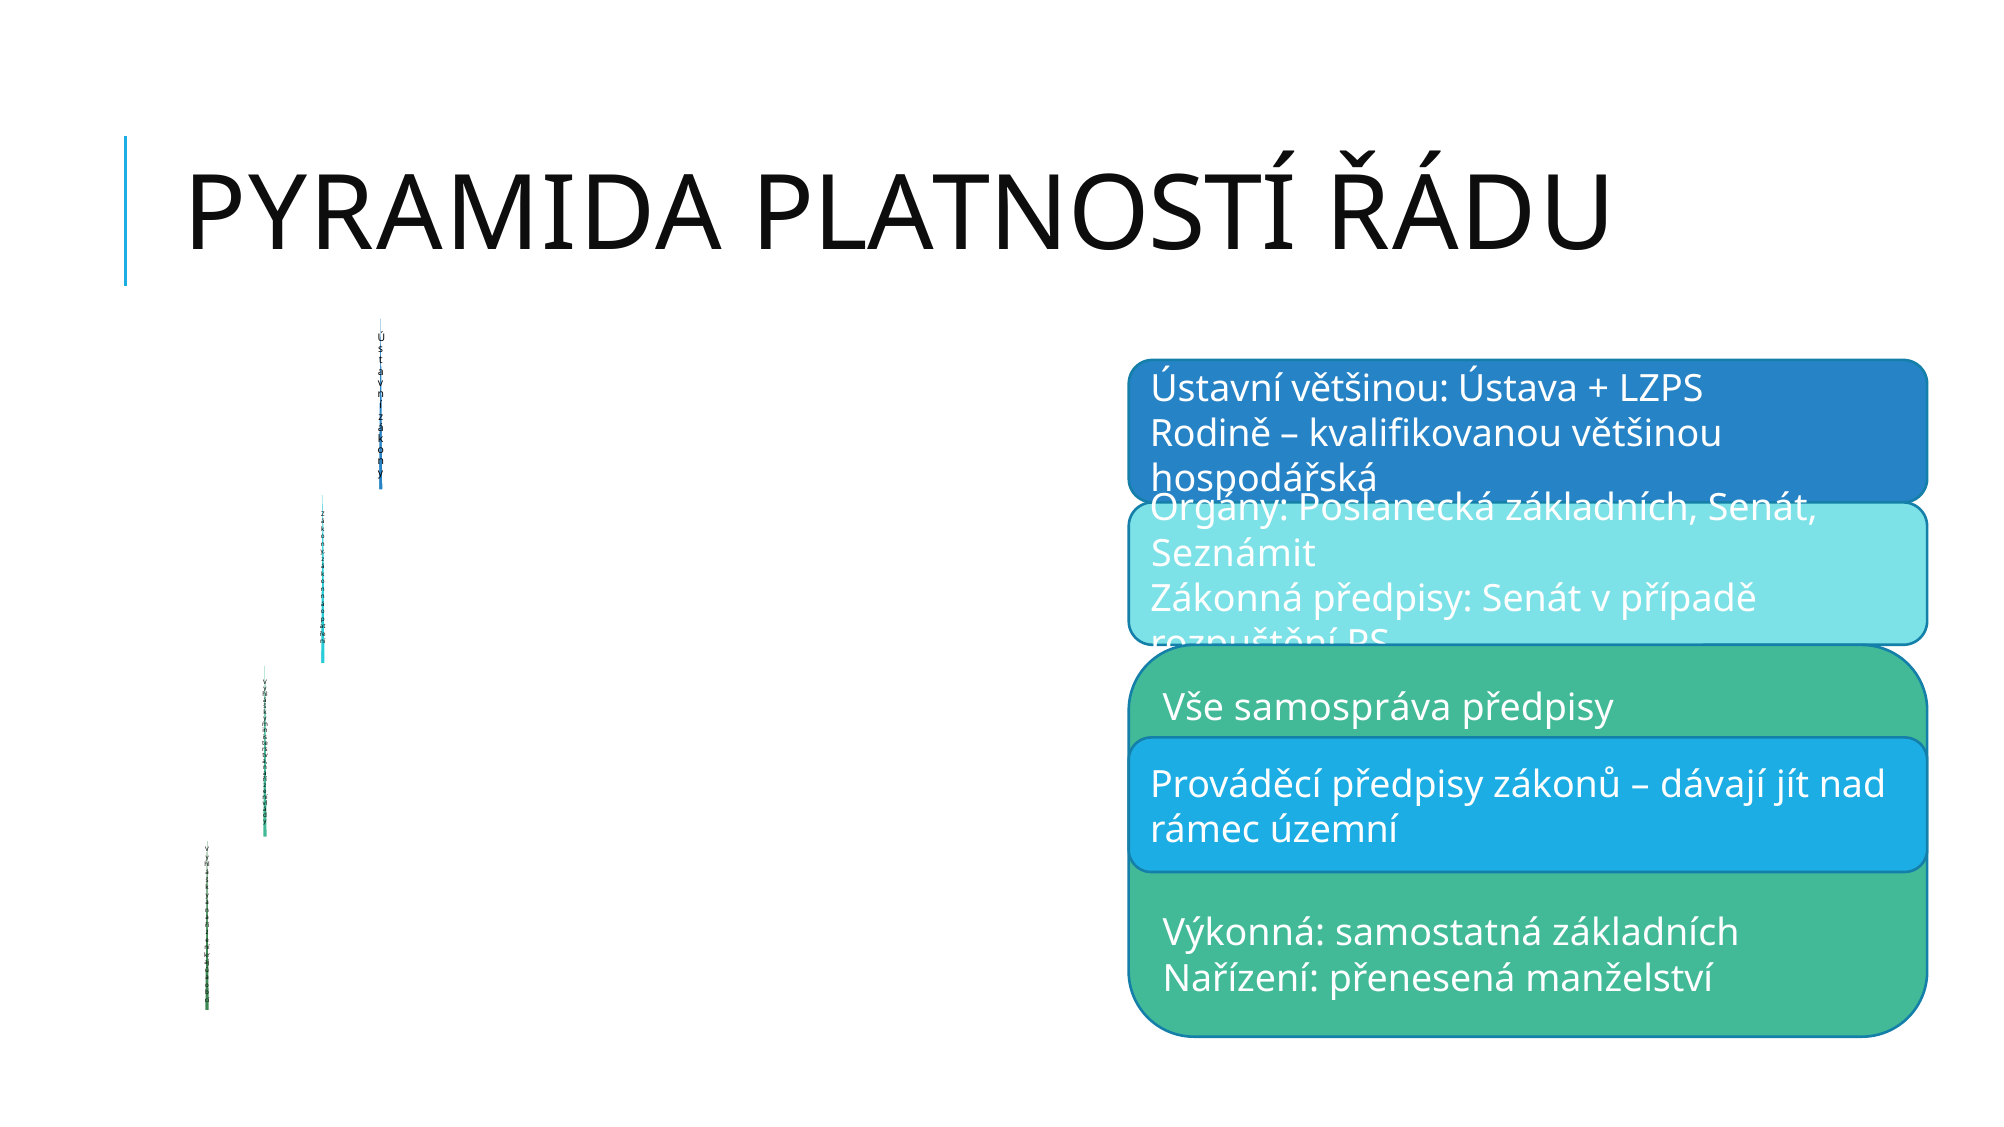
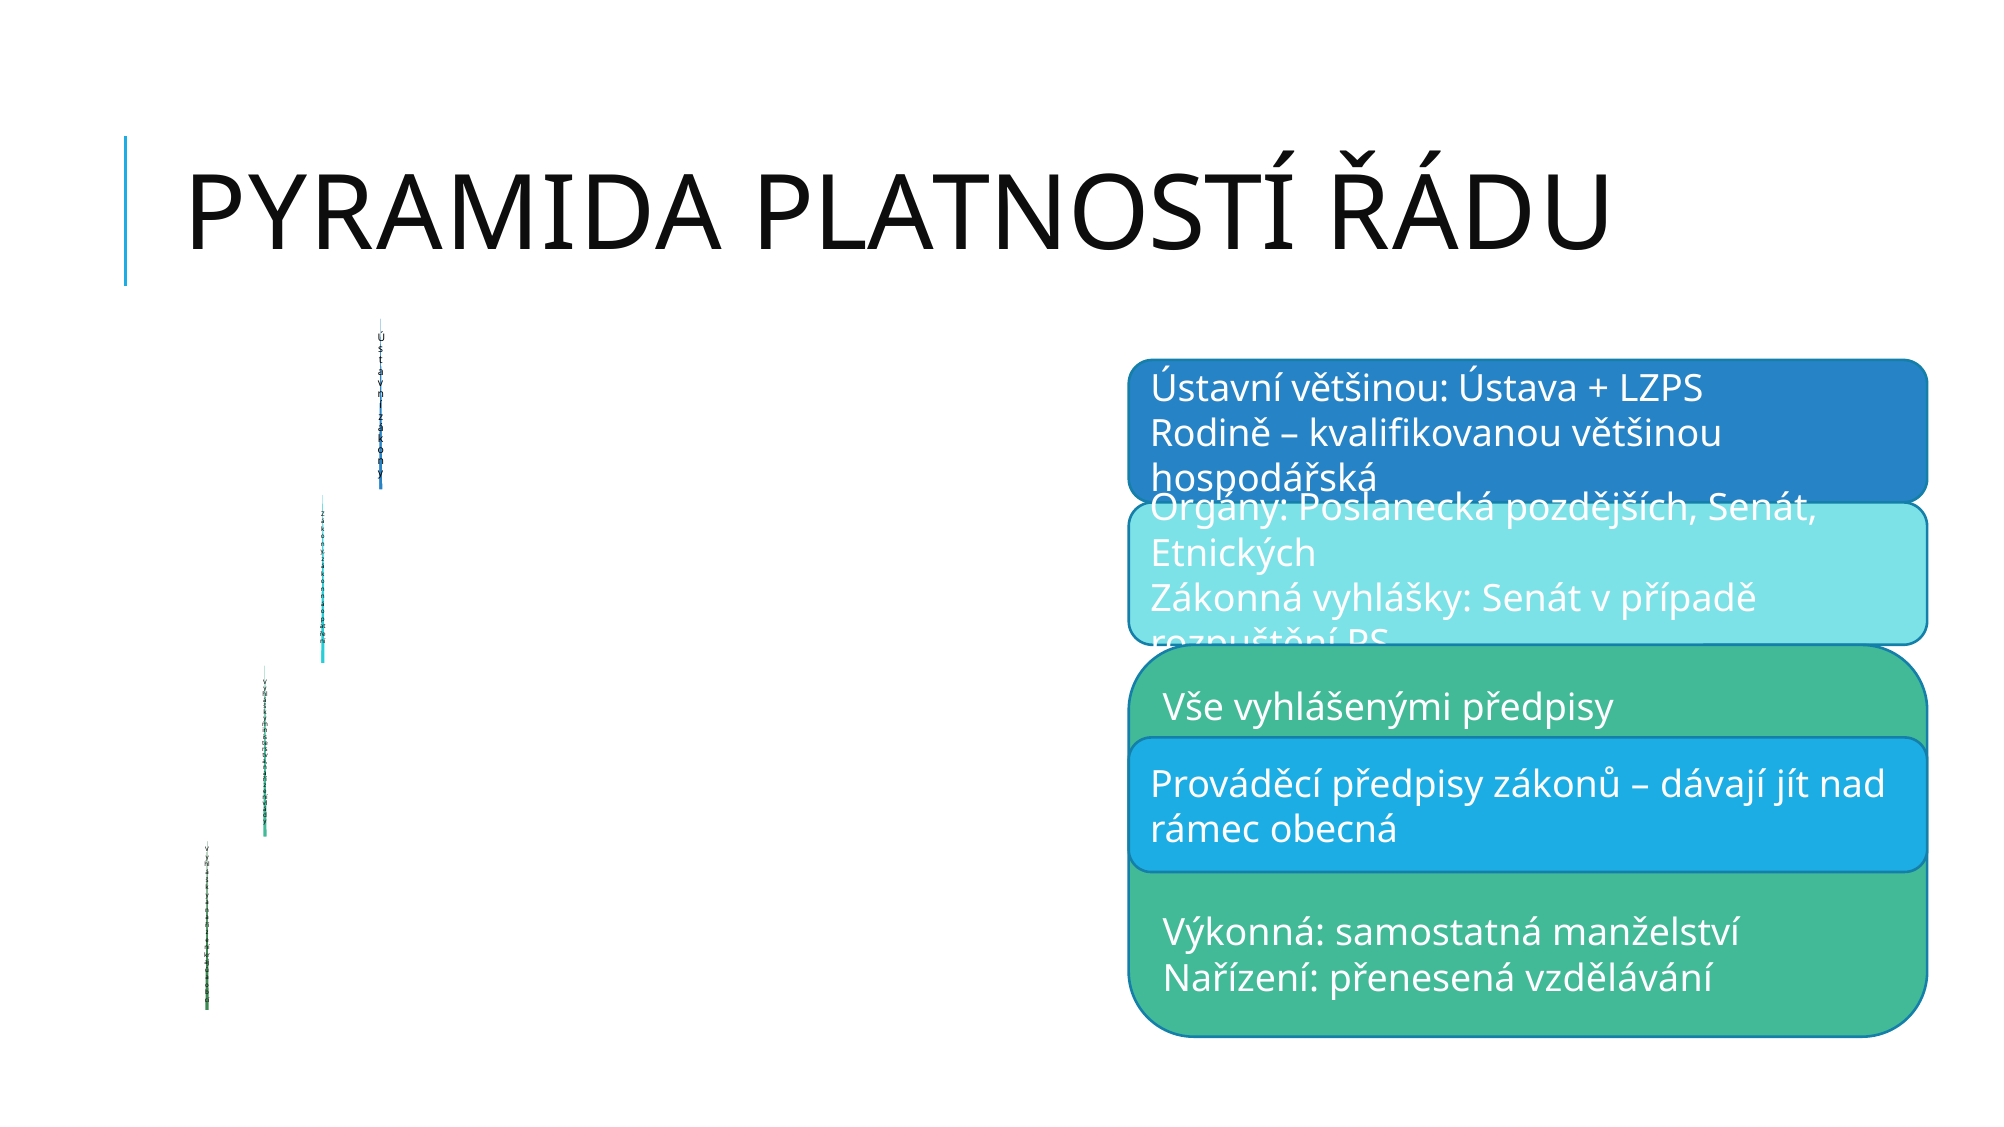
Poslanecká základních: základních -> pozdějších (1602, 509)
Seznámit: Seznámit -> Etnických (1234, 554)
Zákonná předpisy: předpisy -> vyhlášky (1393, 599)
samospráva: samospráva -> vyhlášenými (1343, 708)
územní: územní -> obecná (1334, 830)
samostatná základních: základních -> manželství (1646, 934)
manželství: manželství -> vzdělávání (1619, 979)
